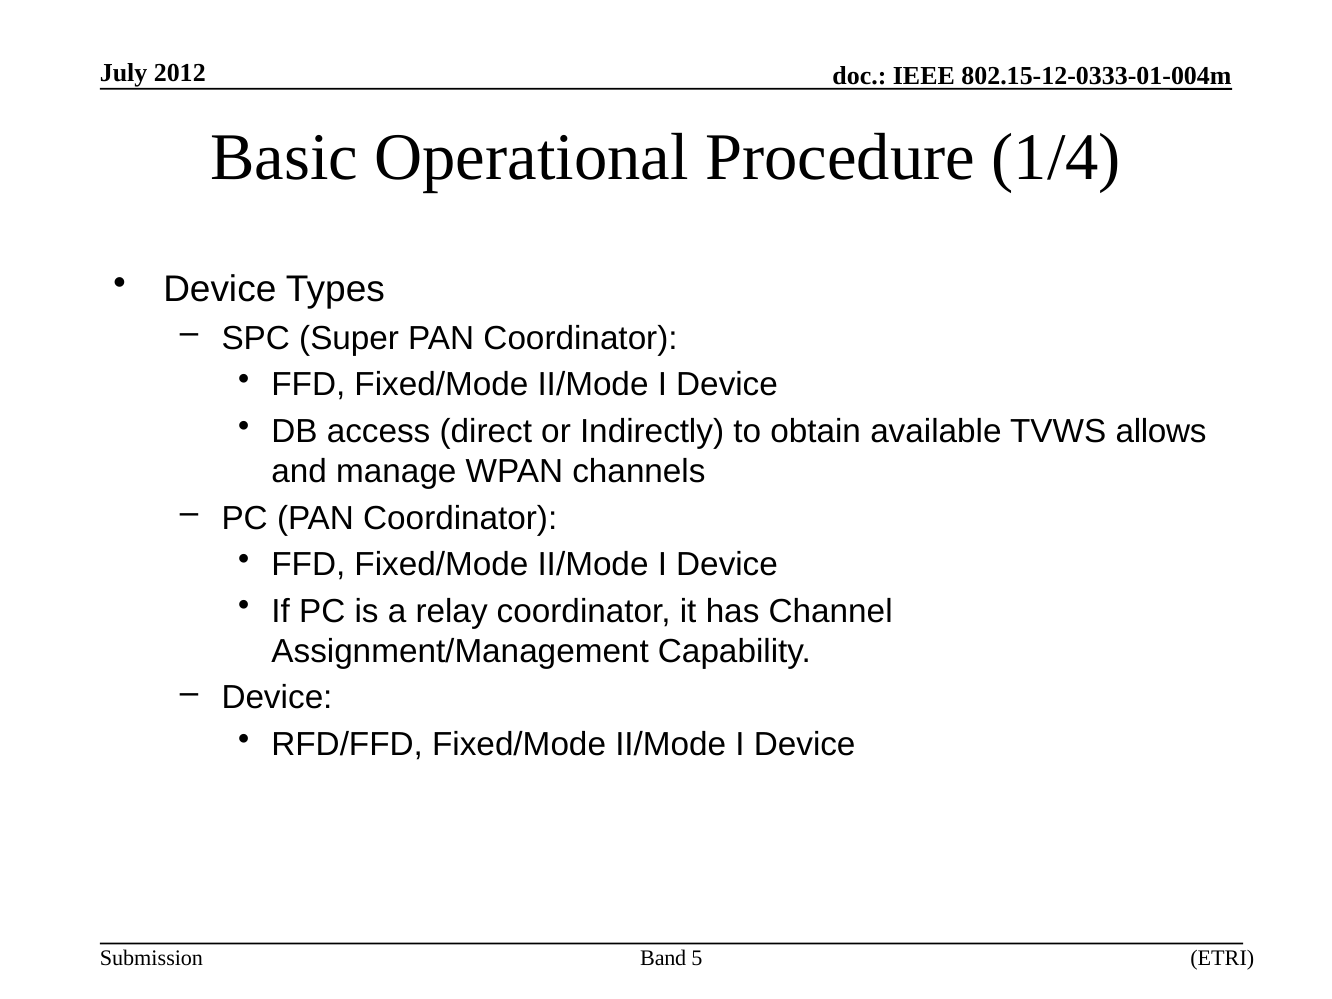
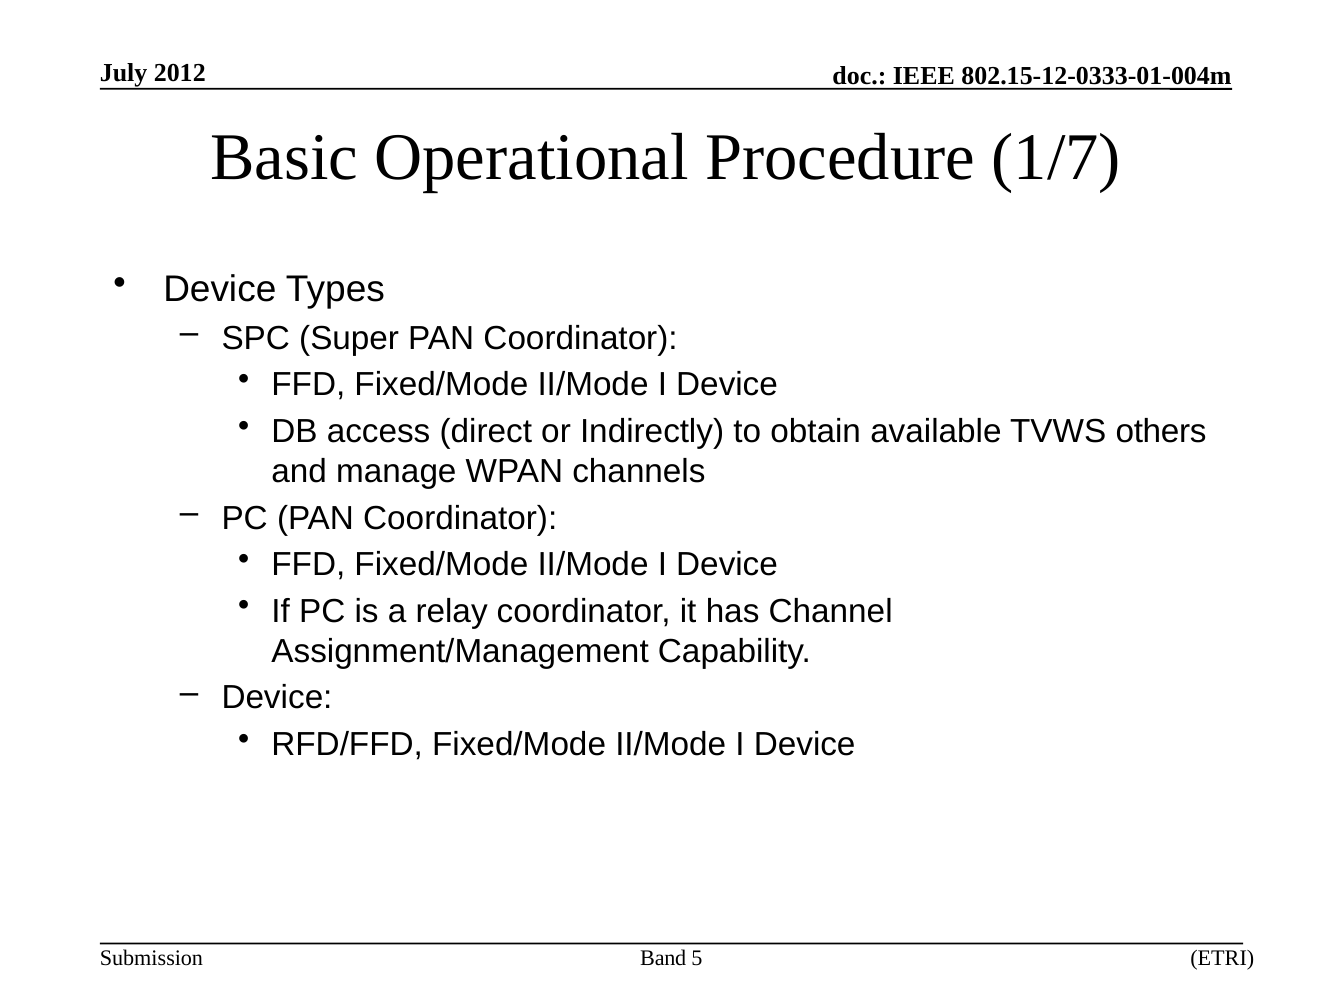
1/4: 1/4 -> 1/7 (1056, 158)
allows: allows -> others (1161, 432)
